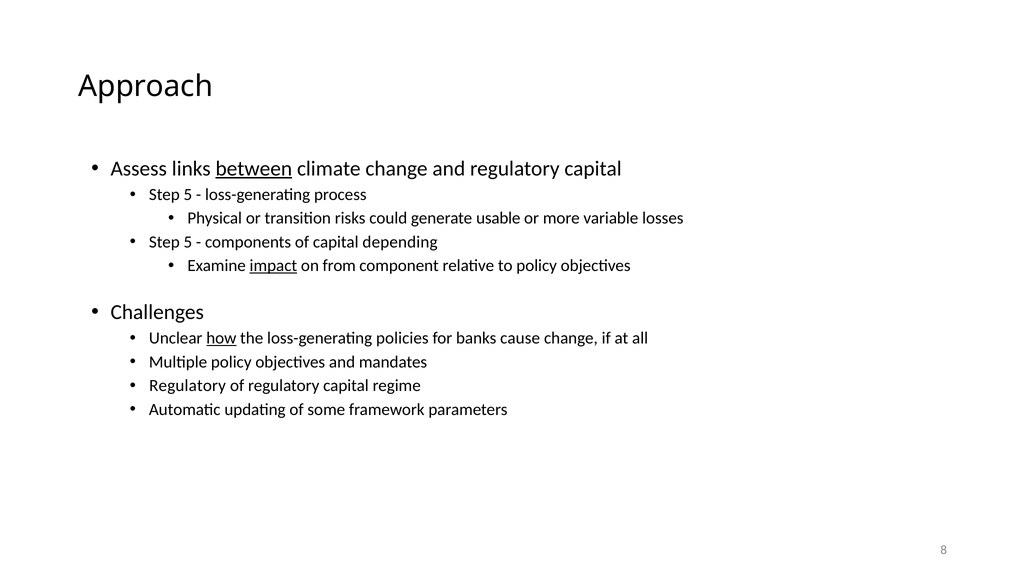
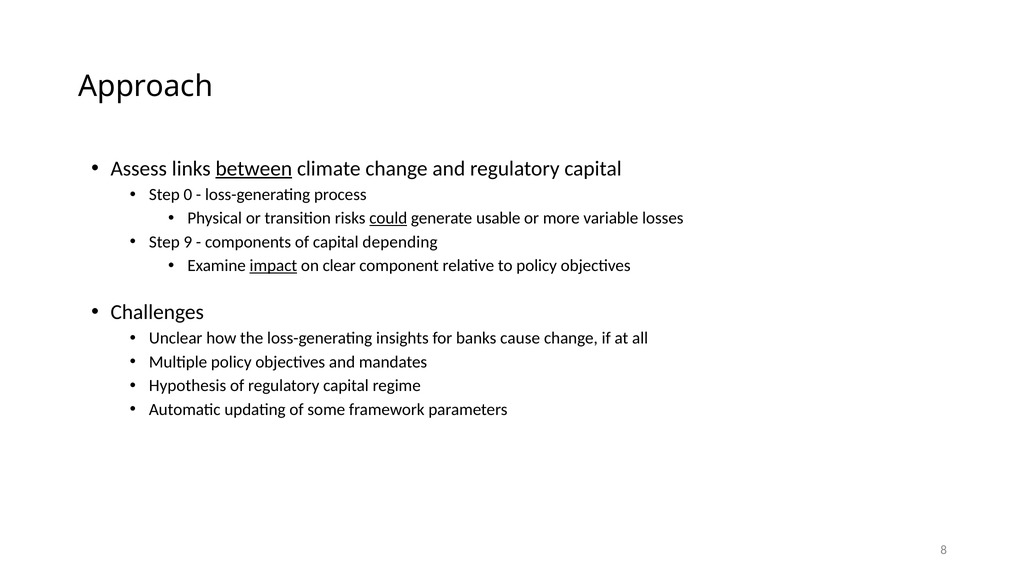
5: 5 -> 0 (188, 195)
could underline: none -> present (388, 219)
5: 5 -> 9 (188, 242)
from: from -> clear (339, 266)
how underline: present -> none (221, 339)
policies: policies -> insights (402, 339)
Regulatory: Regulatory -> Hypothesis (188, 386)
